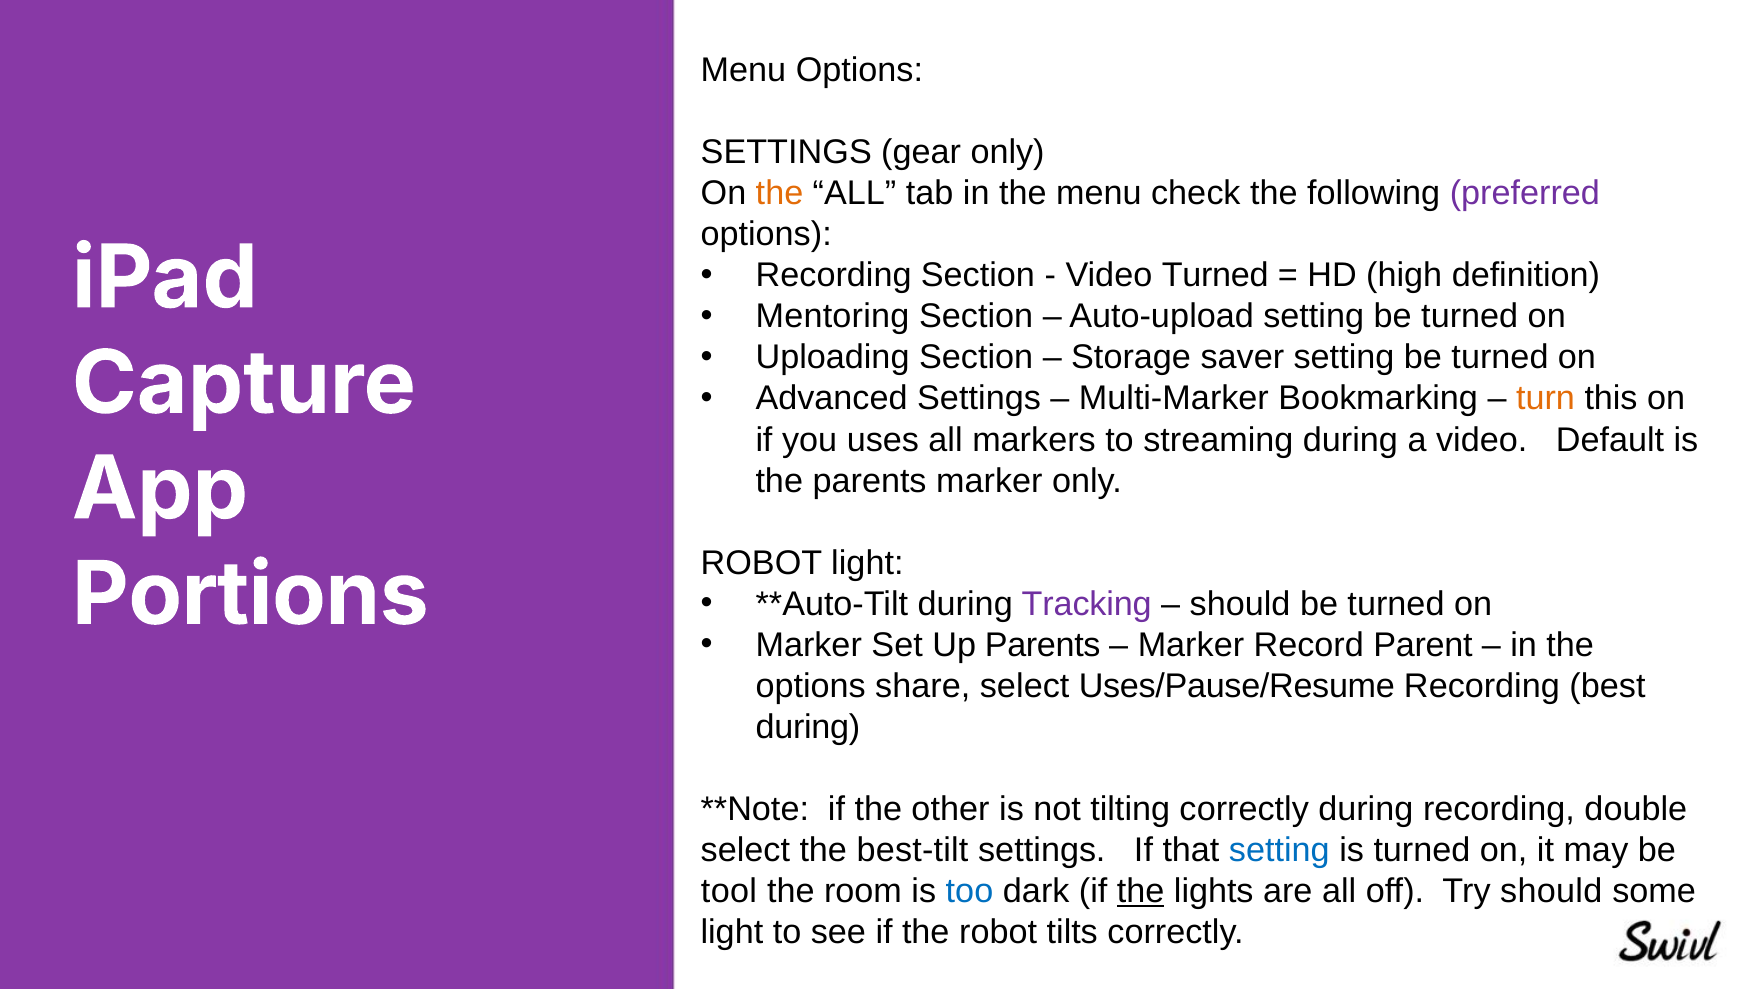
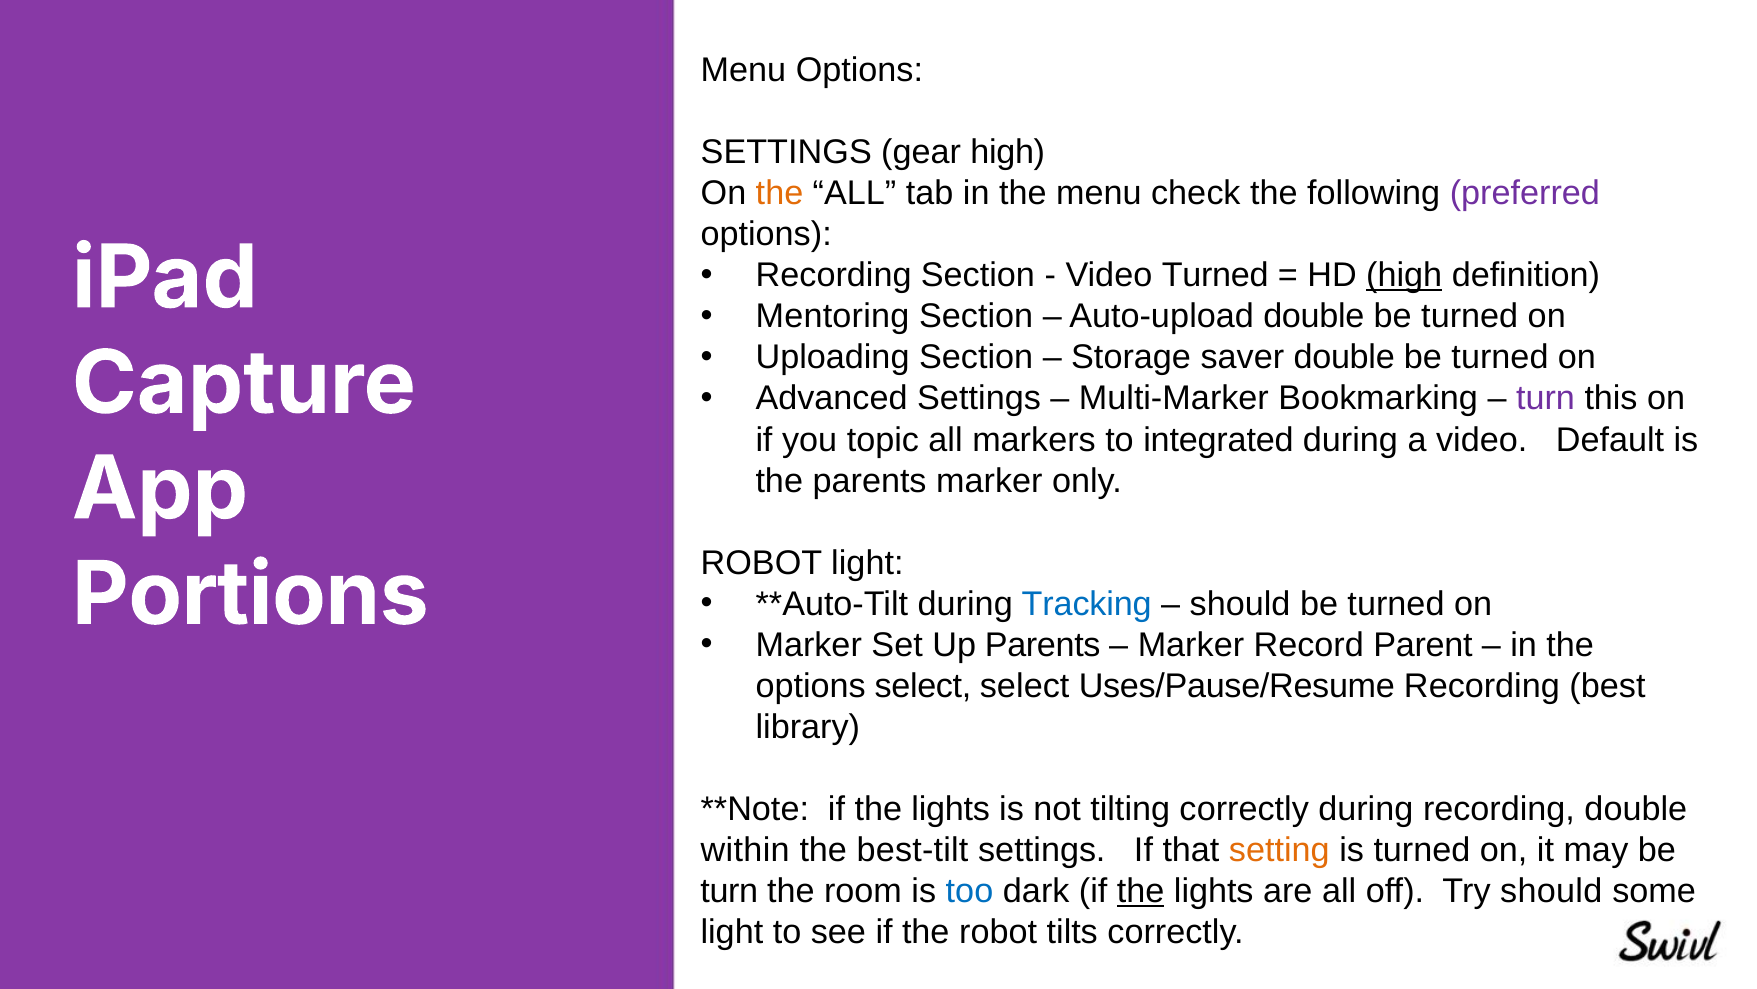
gear only: only -> high (1008, 152)
high underline: none -> present (1404, 275)
Auto-upload setting: setting -> double (1314, 316)
saver setting: setting -> double (1344, 357)
turn colour: orange -> purple (1546, 398)
uses: uses -> topic (883, 439)
streaming: streaming -> integrated (1218, 439)
Tracking colour: purple -> blue (1087, 604)
options share: share -> select (923, 686)
during: during -> library (808, 727)
other: other -> lights (951, 809)
select: select -> within (745, 850)
setting colour: blue -> orange (1279, 850)
tool: tool -> turn (729, 891)
